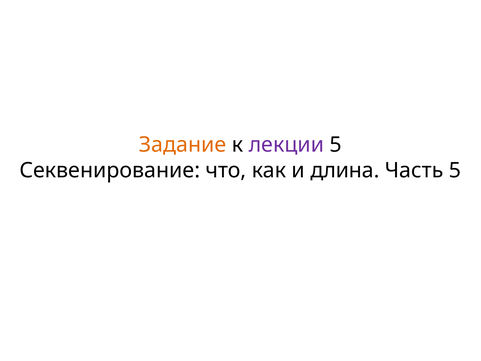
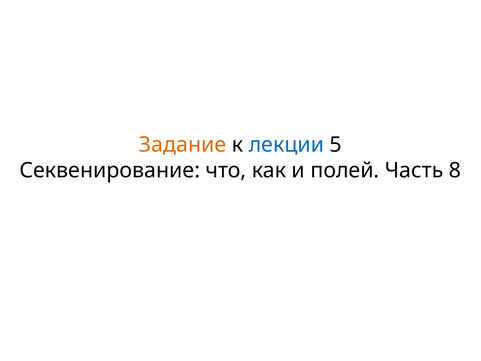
лекции colour: purple -> blue (286, 145)
длина: длина -> полей (345, 170)
Часть 5: 5 -> 8 (455, 170)
